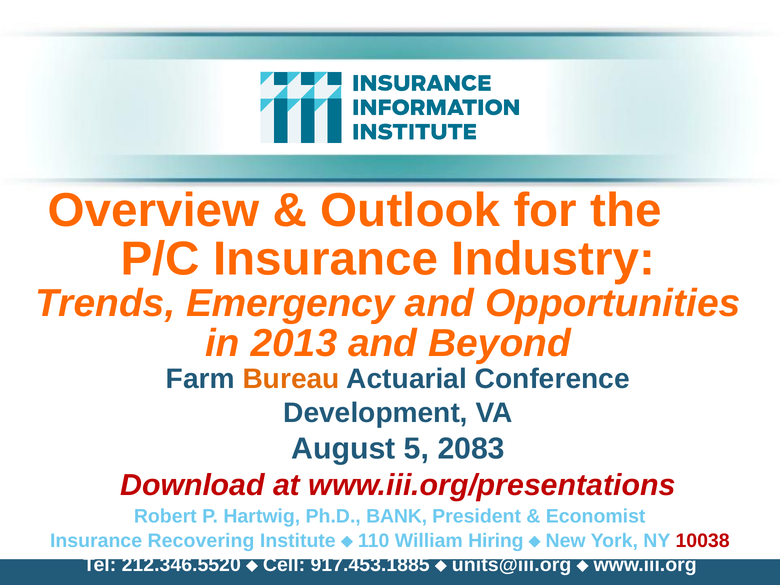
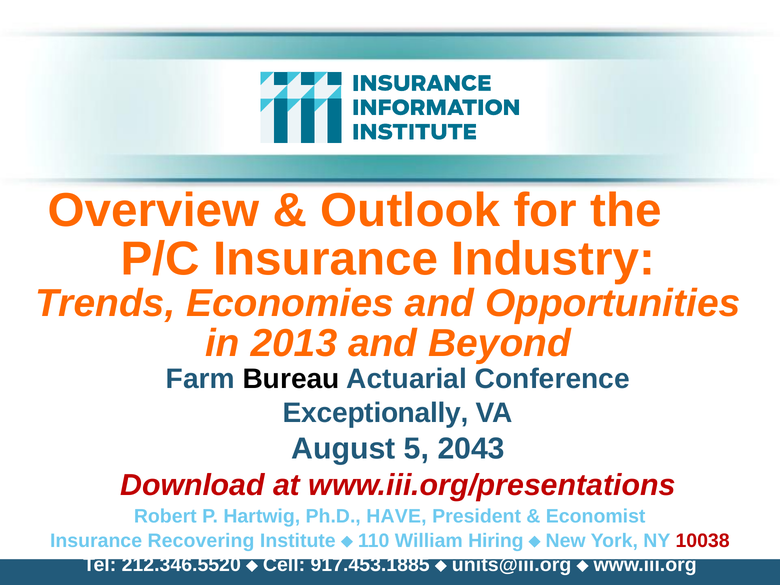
Emergency: Emergency -> Economies (290, 303)
Bureau colour: orange -> black (291, 379)
Development: Development -> Exceptionally (376, 413)
2083: 2083 -> 2043 (471, 449)
BANK: BANK -> HAVE (396, 516)
